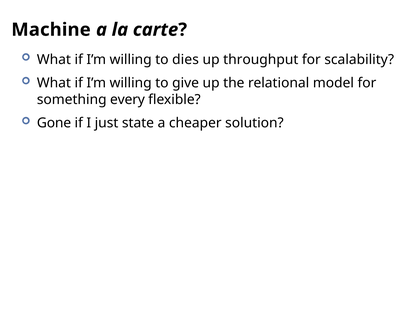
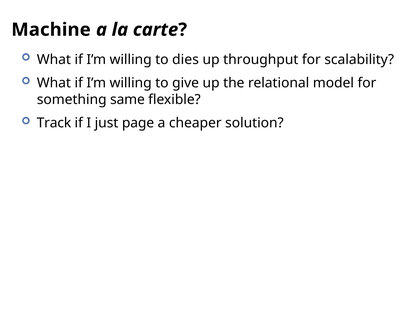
every: every -> same (127, 100)
Gone: Gone -> Track (54, 123)
state: state -> page (138, 123)
